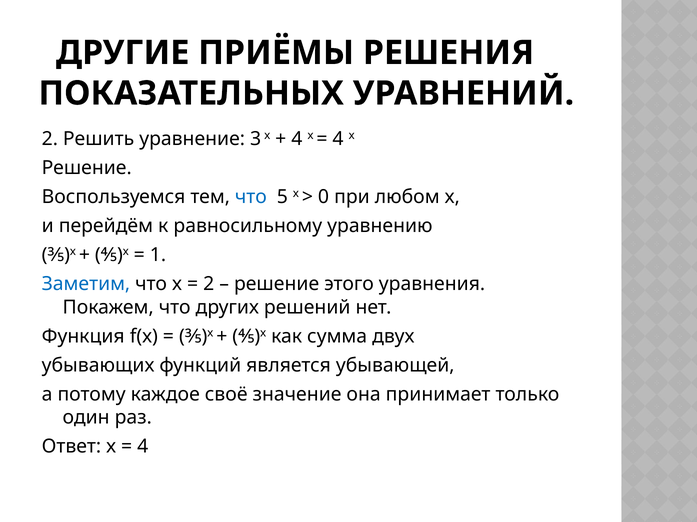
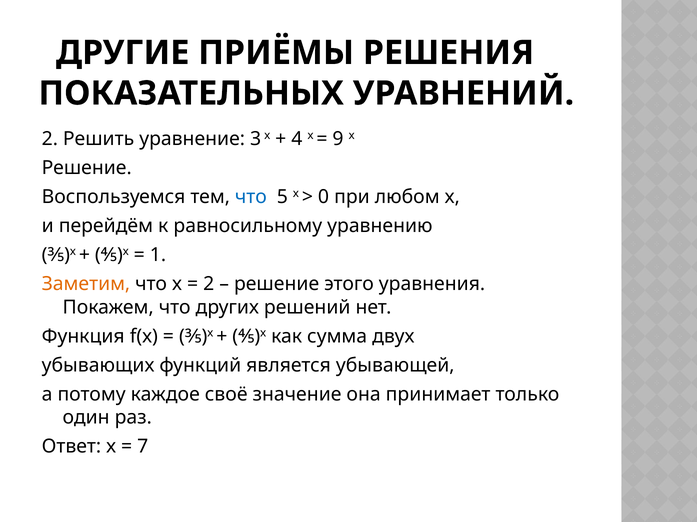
4: 4 -> 9 (338, 139)
Заметим colour: blue -> orange (86, 284)
4: 4 -> 7 (143, 447)
